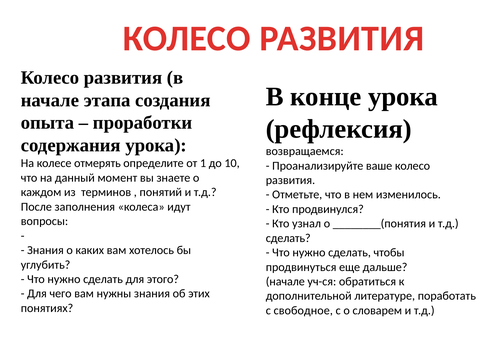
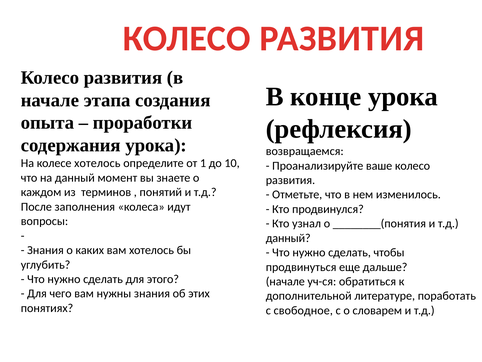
колесе отмерять: отмерять -> хотелось (97, 163)
сделать: сделать -> данный (288, 238)
